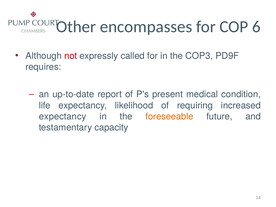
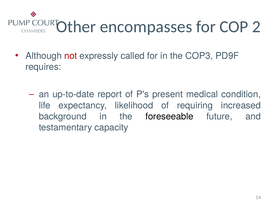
6: 6 -> 2 (256, 27)
expectancy: expectancy -> background (63, 116)
foreseeable colour: orange -> black (169, 116)
